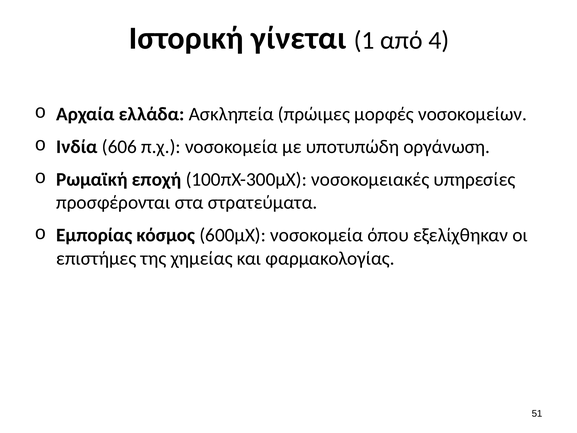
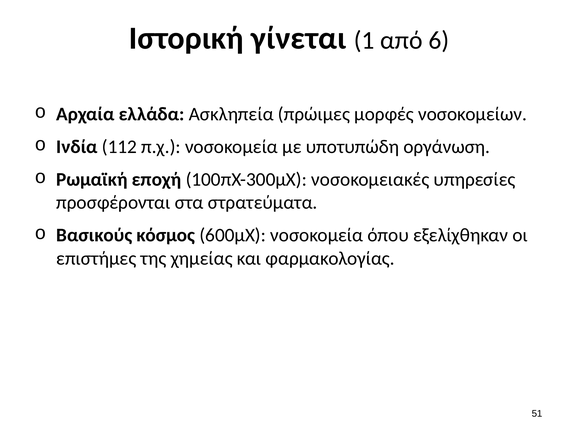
4: 4 -> 6 (439, 40)
606: 606 -> 112 (119, 147)
Εμπορίας: Εμπορίας -> Βασικούς (94, 235)
